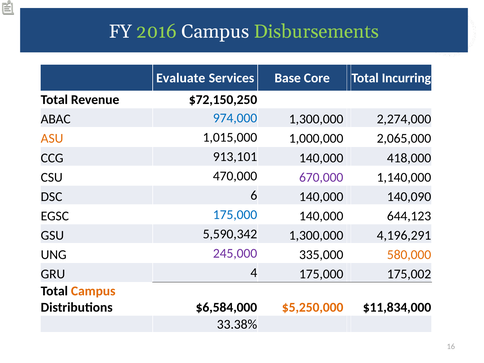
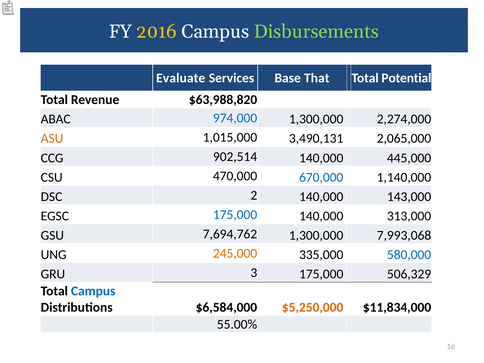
2016 colour: light green -> yellow (157, 32)
Core: Core -> That (317, 78)
Incurring: Incurring -> Potential (406, 78)
$72,150,250: $72,150,250 -> $63,988,820 (223, 100)
1,000,000: 1,000,000 -> 3,490,131 (316, 139)
913,101: 913,101 -> 902,514 (235, 157)
418,000: 418,000 -> 445,000 (409, 158)
670,000 colour: purple -> blue (321, 177)
6: 6 -> 2 (254, 195)
140,090: 140,090 -> 143,000 (409, 197)
644,123: 644,123 -> 313,000 (409, 216)
5,590,342: 5,590,342 -> 7,694,762 (230, 234)
4,196,291: 4,196,291 -> 7,993,068 (404, 235)
245,000 colour: purple -> orange (235, 253)
580,000 colour: orange -> blue (409, 255)
4: 4 -> 3 (254, 273)
175,002: 175,002 -> 506,329 (409, 274)
Campus colour: orange -> blue (93, 291)
33.38%: 33.38% -> 55.00% (237, 324)
